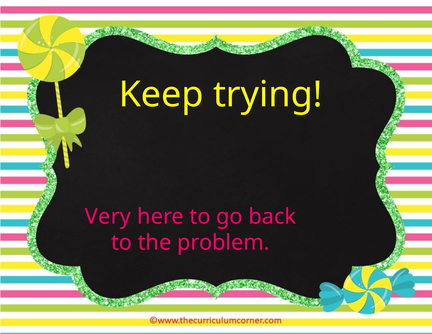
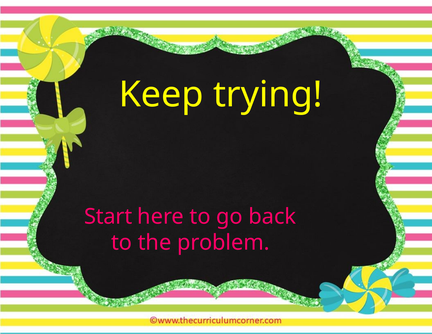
Very: Very -> Start (108, 216)
